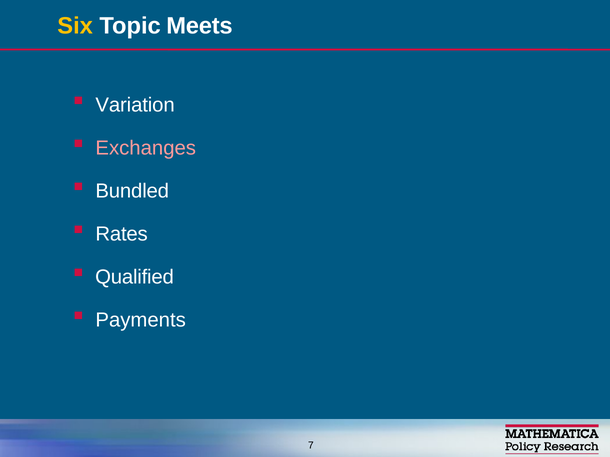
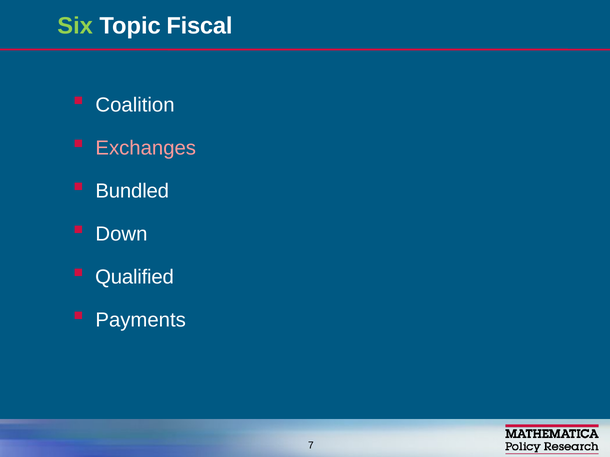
Six colour: yellow -> light green (75, 26)
Meets: Meets -> Fiscal (199, 26)
Variation: Variation -> Coalition (135, 105)
Rates: Rates -> Down (121, 234)
